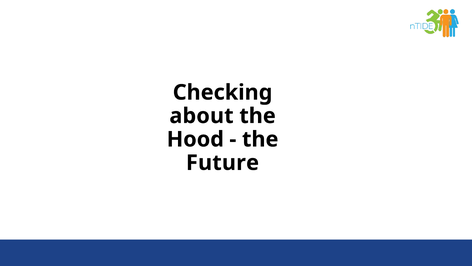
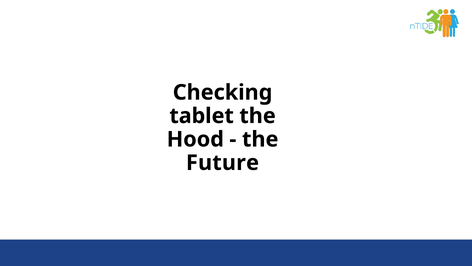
about: about -> tablet (202, 116)
